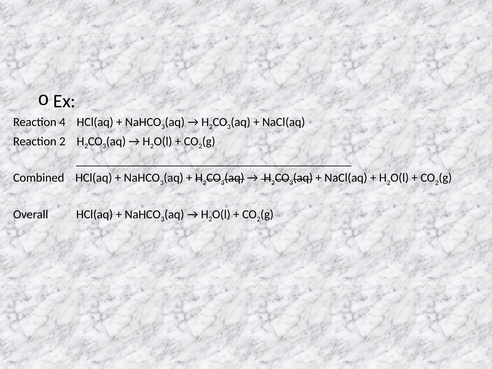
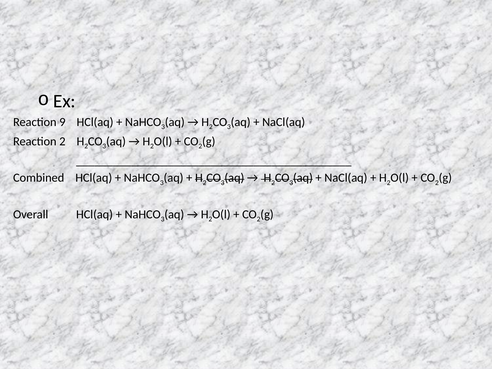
4: 4 -> 9 (62, 122)
